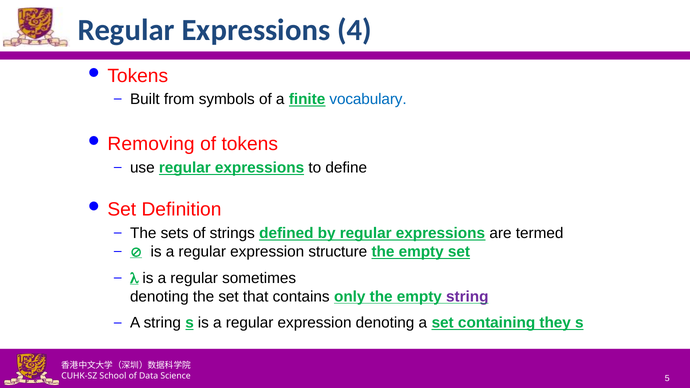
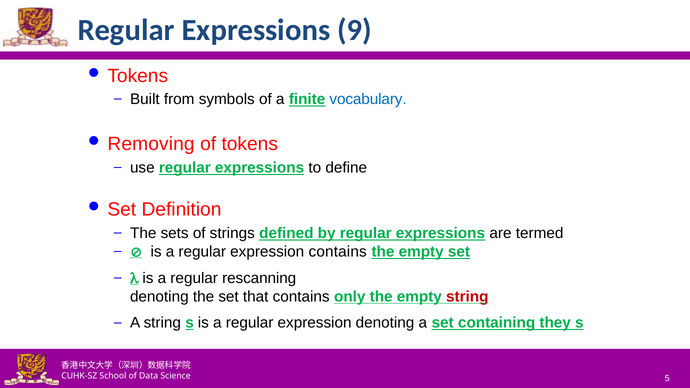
4: 4 -> 9 (355, 30)
expression structure: structure -> contains (338, 252)
sometimes: sometimes -> rescanning (259, 278)
string colour: purple -> red (467, 297)
